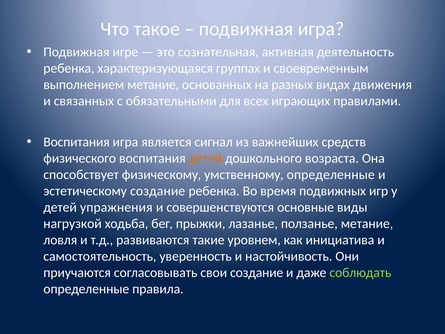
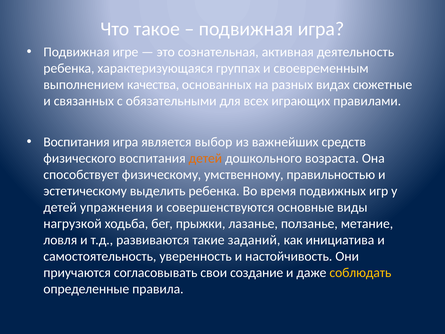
выполнением метание: метание -> качества (153, 85)
движения: движения -> сюжетные (383, 85)
сигнал: сигнал -> выбор (214, 142)
умственному определенные: определенные -> правильностью (331, 175)
эстетическому создание: создание -> выделить (158, 191)
уровнем: уровнем -> заданий (254, 240)
соблюдать colour: light green -> yellow (360, 272)
